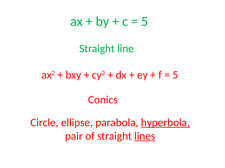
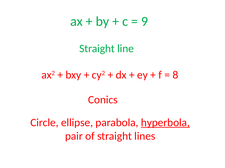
5: 5 -> 9 (145, 21)
5: 5 -> 8 (175, 75)
lines underline: present -> none (145, 137)
